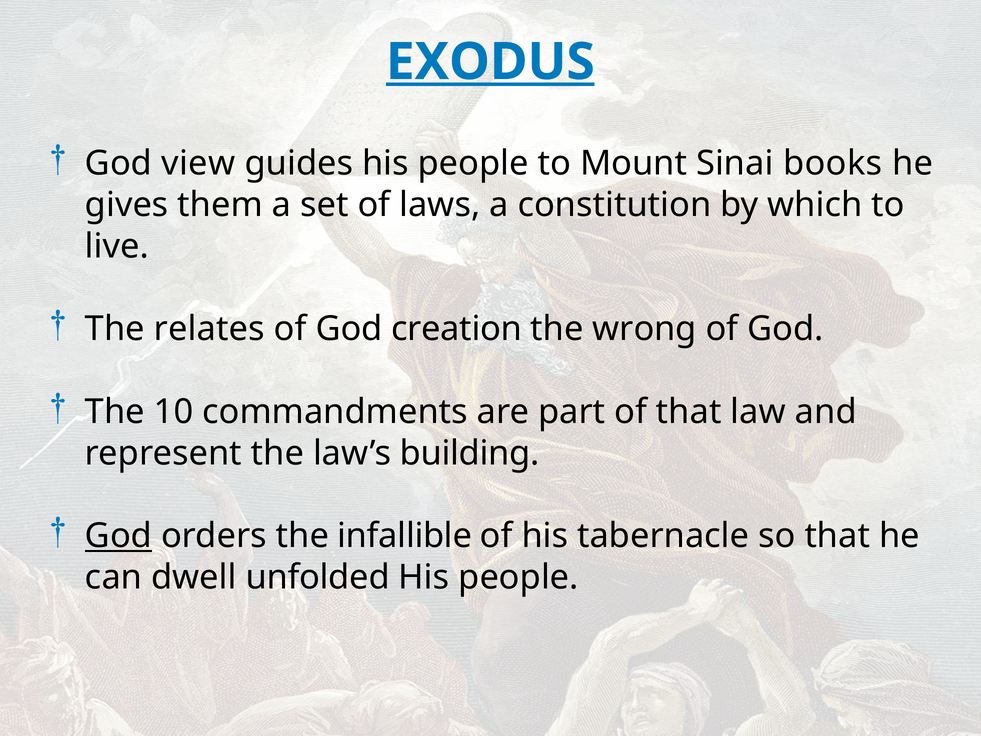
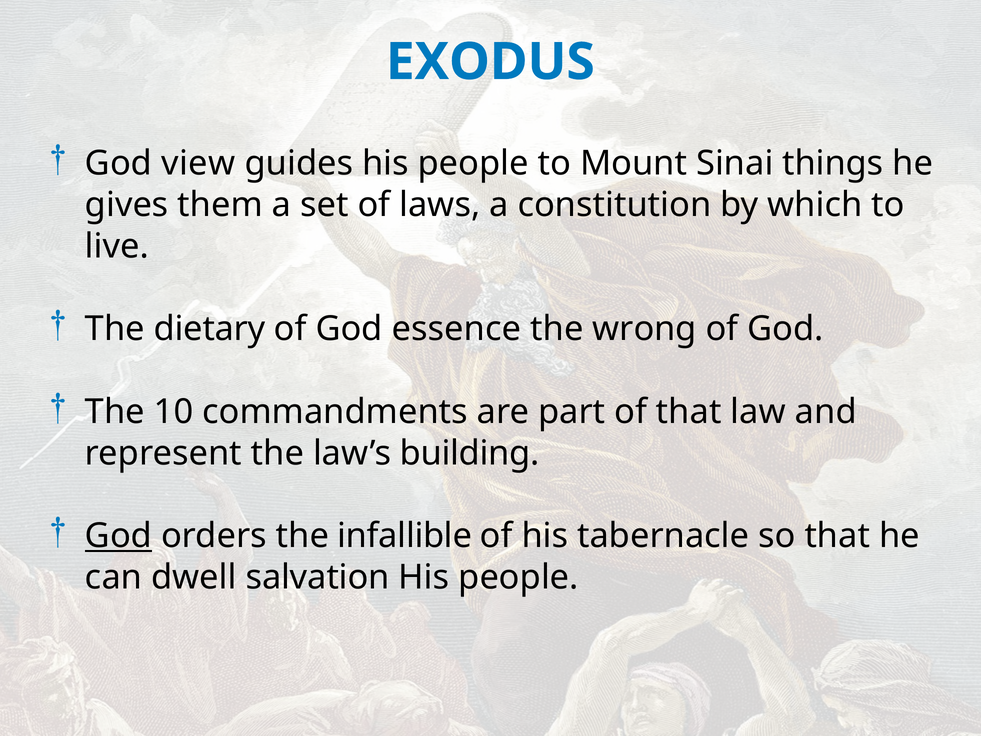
EXODUS underline: present -> none (490, 62)
books: books -> things (833, 163)
relates: relates -> dietary (210, 329)
creation: creation -> essence (456, 329)
unfolded: unfolded -> salvation (318, 577)
